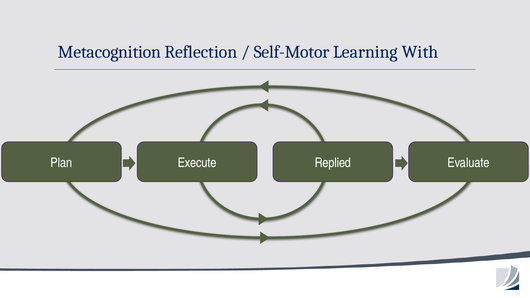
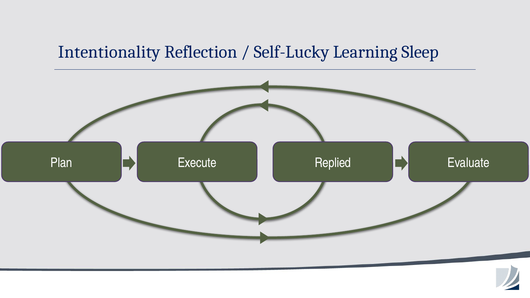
Metacognition: Metacognition -> Intentionality (109, 52)
Self-Motor: Self-Motor -> Self-Lucky (291, 52)
With: With -> Sleep (420, 52)
